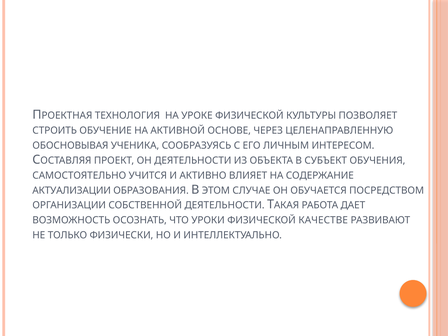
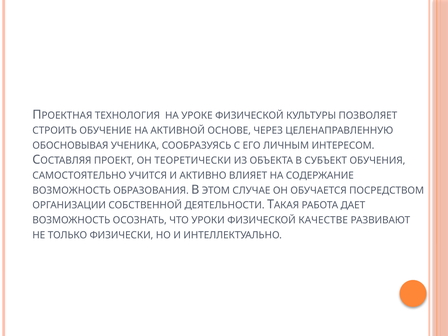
ОН ДЕЯТЕЛЬНОСТИ: ДЕЯТЕЛЬНОСТИ -> ТЕОРЕТИЧЕСКИ (193, 160)
АКТУАЛИЗАЦИИ: АКТУАЛИЗАЦИИ -> ВОЗМОЖНОСТЬ (72, 190)
